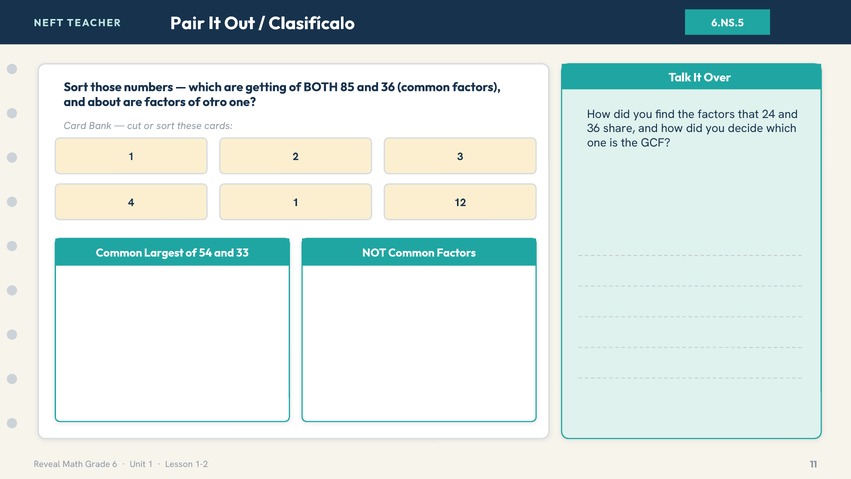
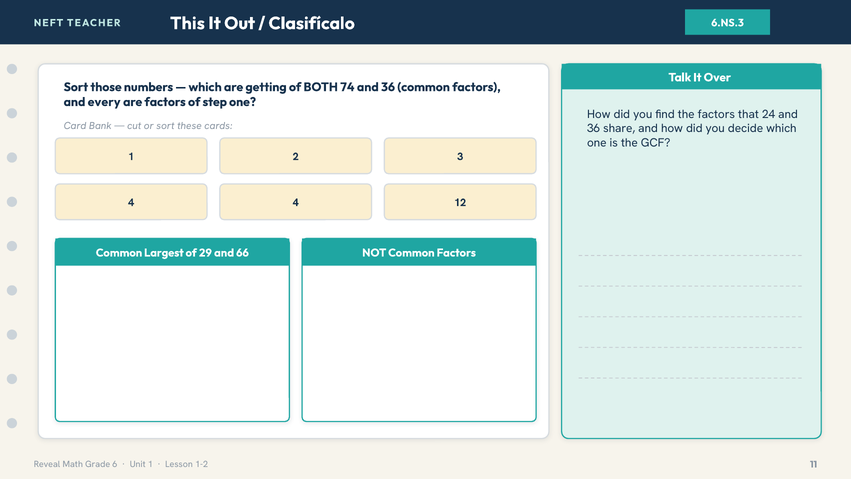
Pair: Pair -> This (188, 23)
6.NS.5: 6.NS.5 -> 6.NS.3 (728, 23)
85: 85 -> 74 (347, 87)
about: about -> every (104, 102)
otro: otro -> step (215, 102)
4 1: 1 -> 4 (296, 202)
54: 54 -> 29 (205, 253)
33: 33 -> 66 (242, 253)
